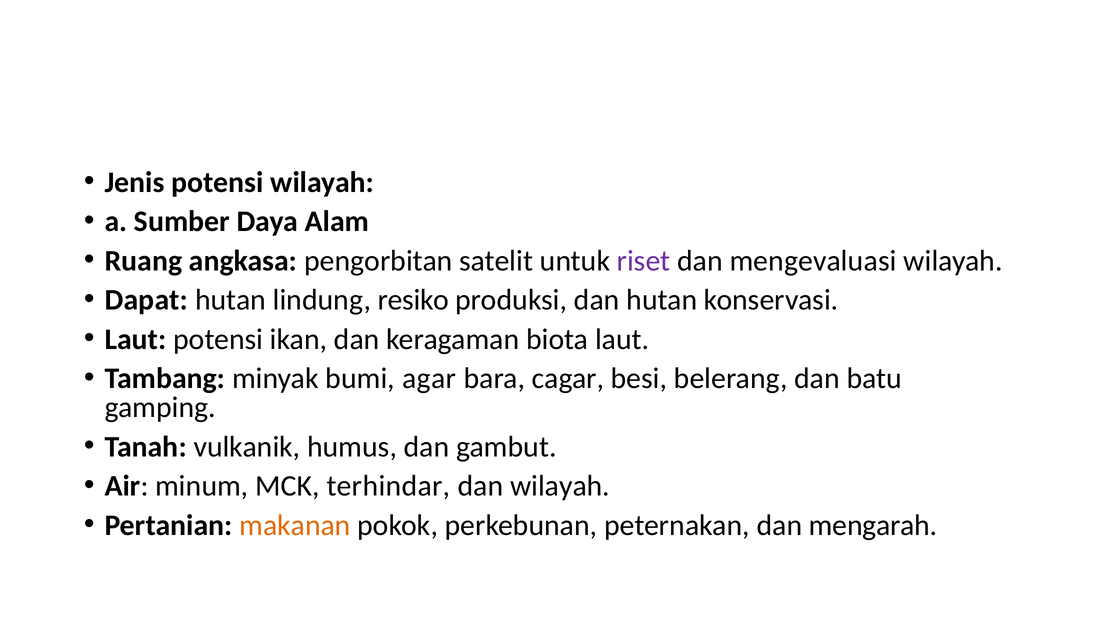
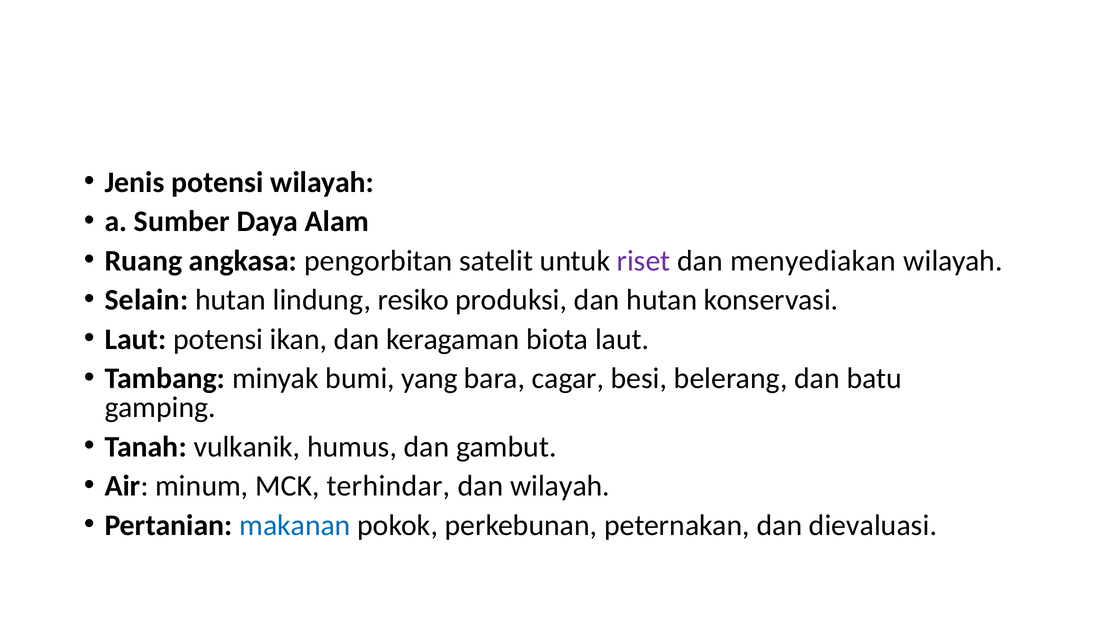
mengevaluasi: mengevaluasi -> menyediakan (813, 261)
Dapat: Dapat -> Selain (146, 300)
agar: agar -> yang (429, 379)
makanan colour: orange -> blue (295, 525)
mengarah: mengarah -> dievaluasi (873, 525)
